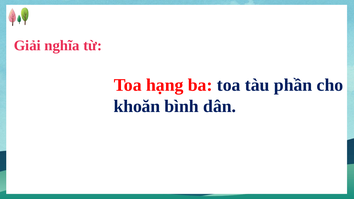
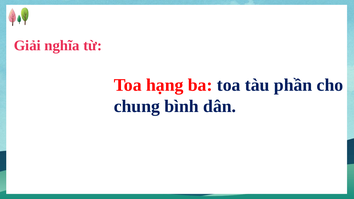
khoăn: khoăn -> chung (137, 106)
